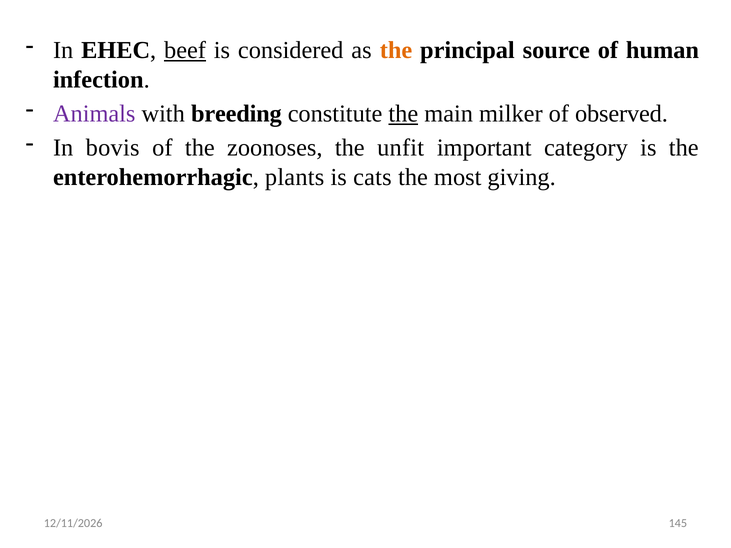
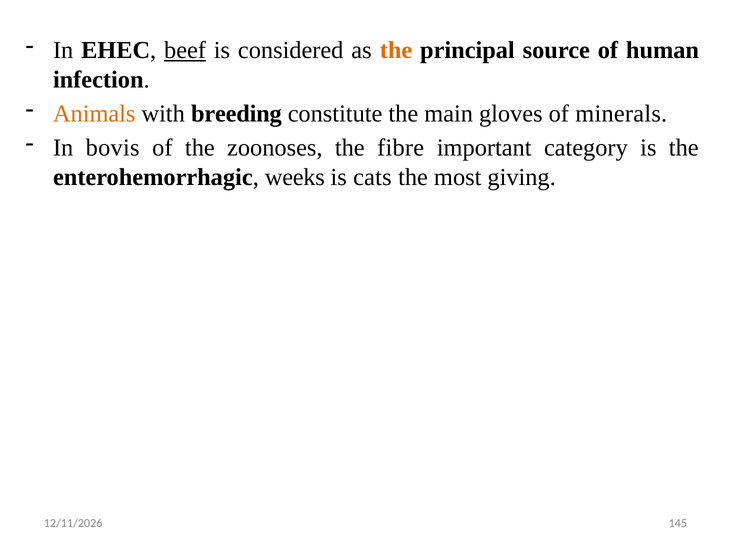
Animals colour: purple -> orange (94, 114)
the underline: present -> none (403, 114)
milker: milker -> gloves (511, 114)
observed: observed -> minerals (621, 114)
unfit: unfit -> fibre (401, 148)
plants: plants -> weeks (295, 177)
